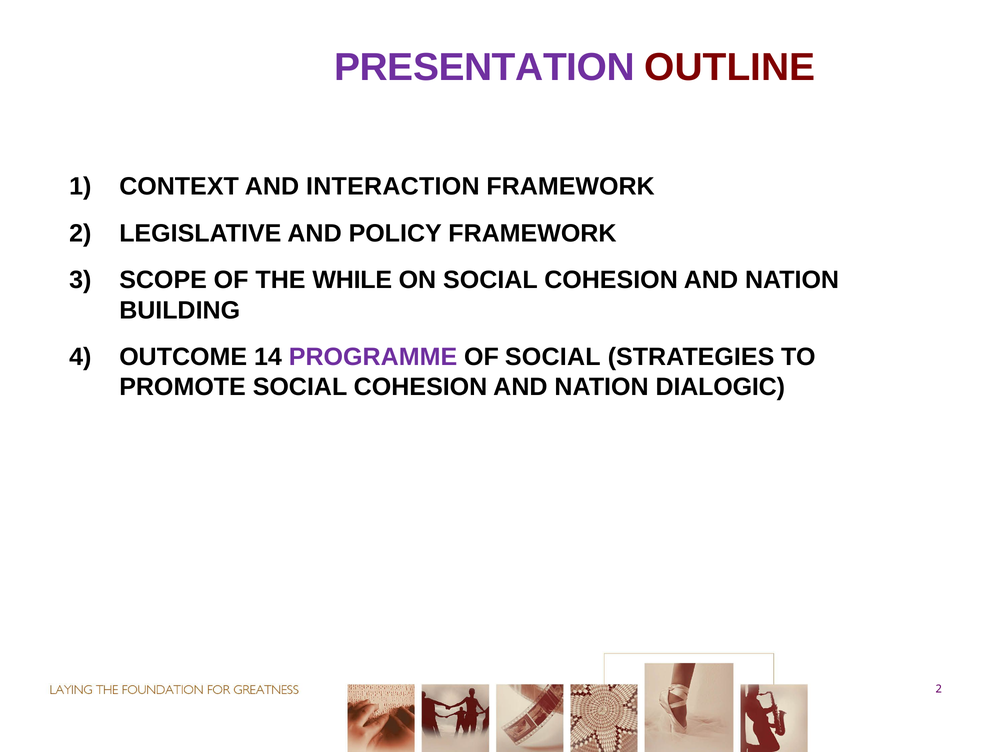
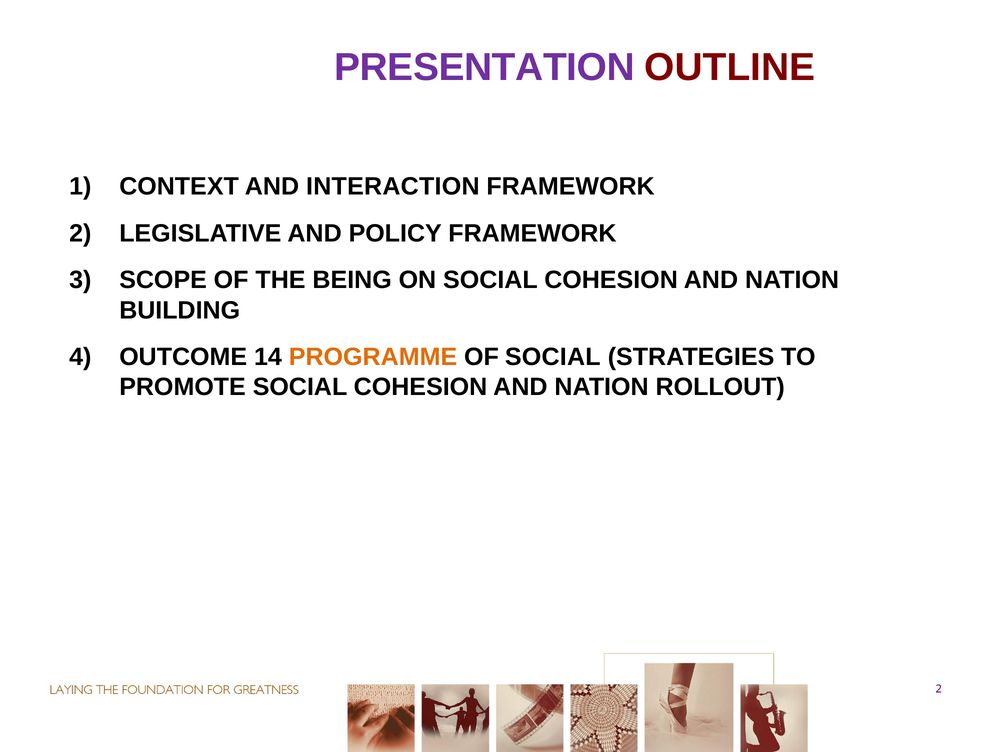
WHILE: WHILE -> BEING (352, 280)
PROGRAMME colour: purple -> orange (373, 357)
DIALOGIC: DIALOGIC -> ROLLOUT (720, 387)
